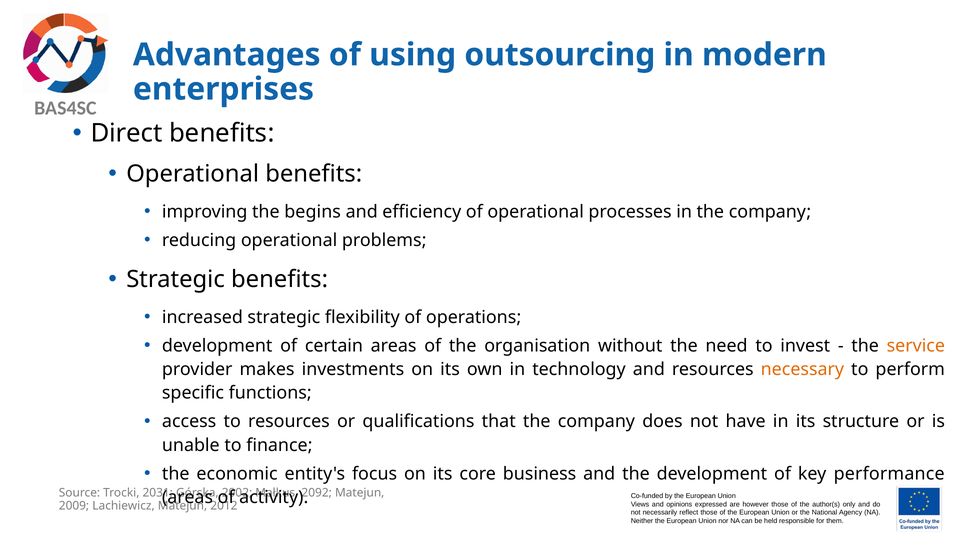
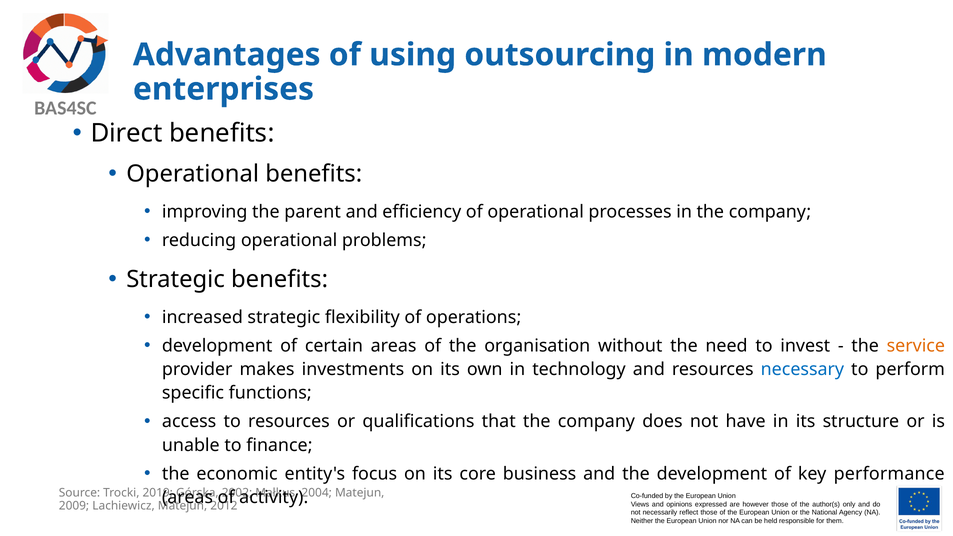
begins: begins -> parent (313, 212)
necessary colour: orange -> blue (802, 370)
2031: 2031 -> 2019 (158, 493)
2092: 2092 -> 2004 (317, 493)
